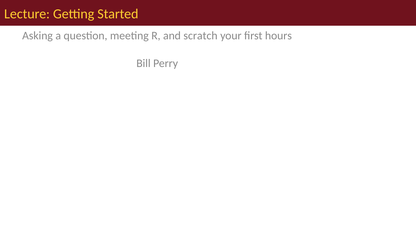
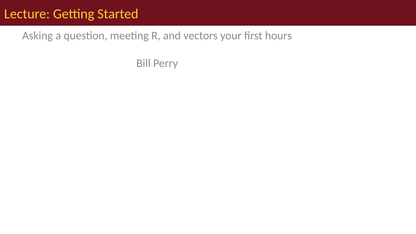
scratch: scratch -> vectors (201, 36)
